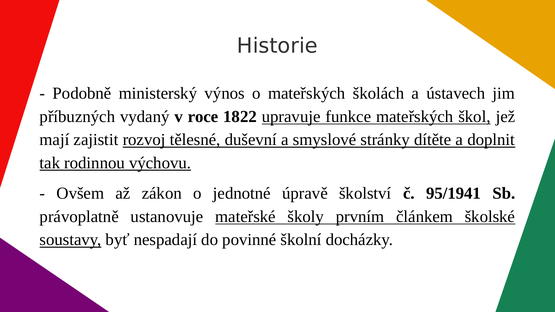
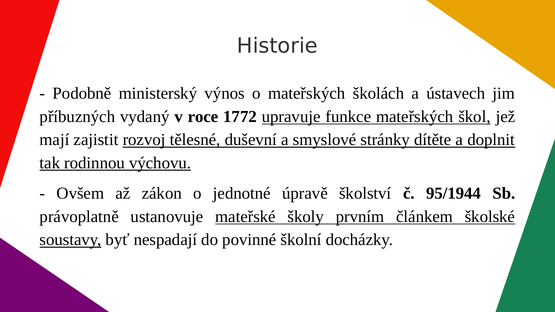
1822: 1822 -> 1772 (240, 117)
95/1941: 95/1941 -> 95/1944 (454, 194)
